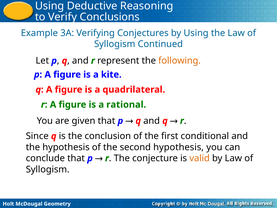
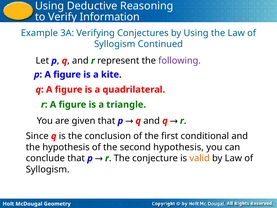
Conclusions: Conclusions -> Information (110, 17)
following colour: orange -> purple (180, 61)
rational: rational -> triangle (126, 104)
